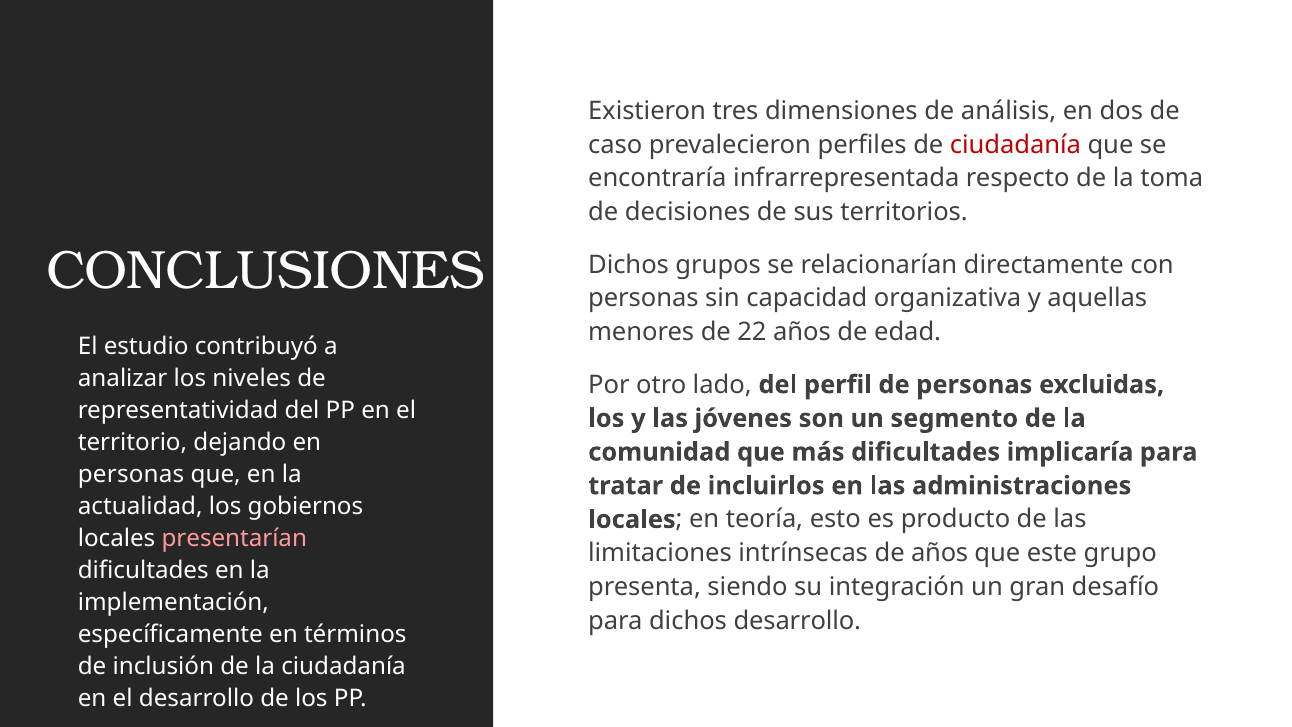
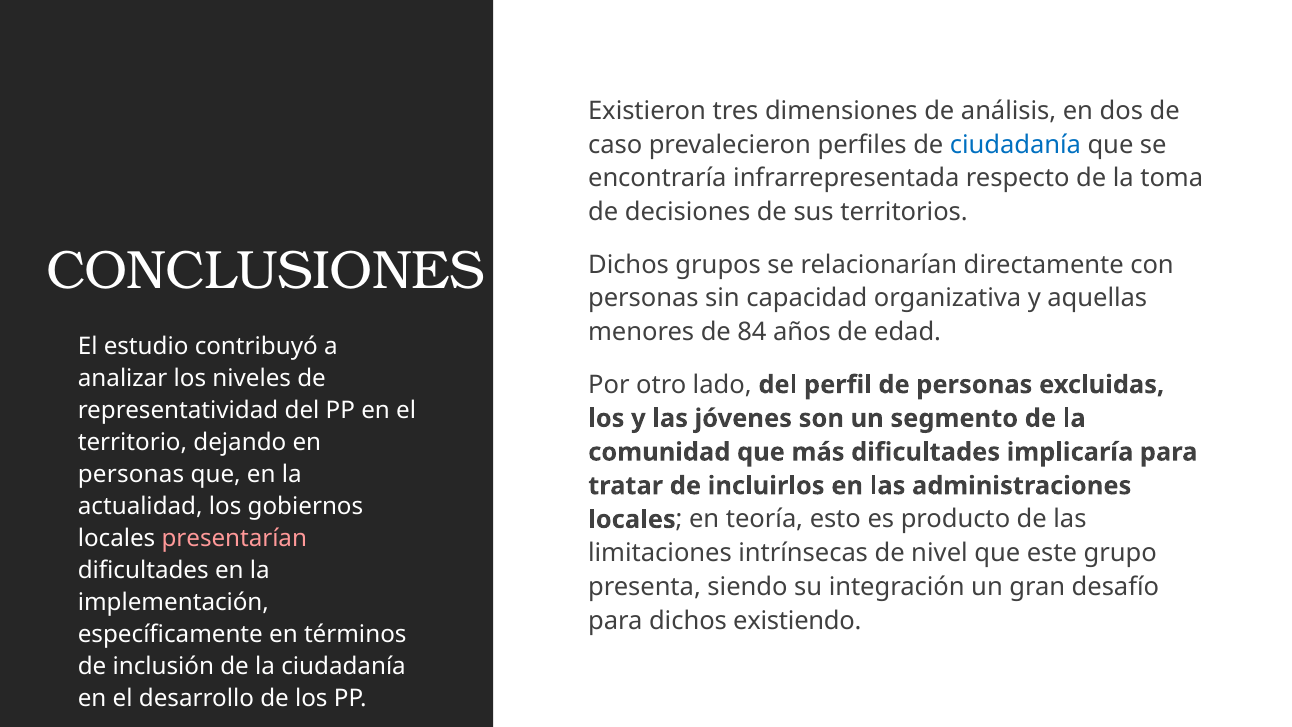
ciudadanía colour: red -> blue (1015, 145)
22: 22 -> 84 (752, 332)
de años: años -> nivel (940, 553)
dichos desarrollo: desarrollo -> existiendo (797, 620)
